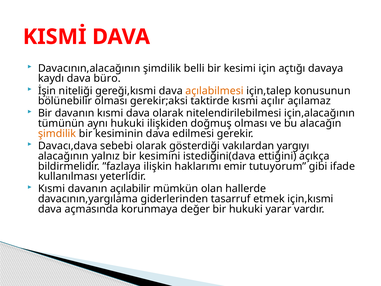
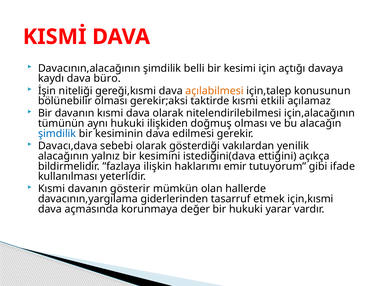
açılır: açılır -> etkili (273, 101)
şimdilik colour: orange -> blue (57, 133)
yargıyı: yargıyı -> yenilik (293, 146)
açılabilir: açılabilir -> gösterir (130, 189)
